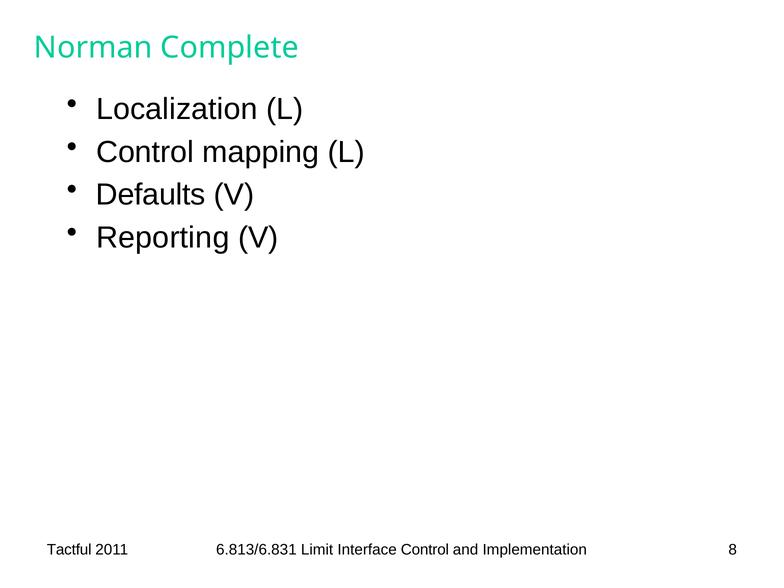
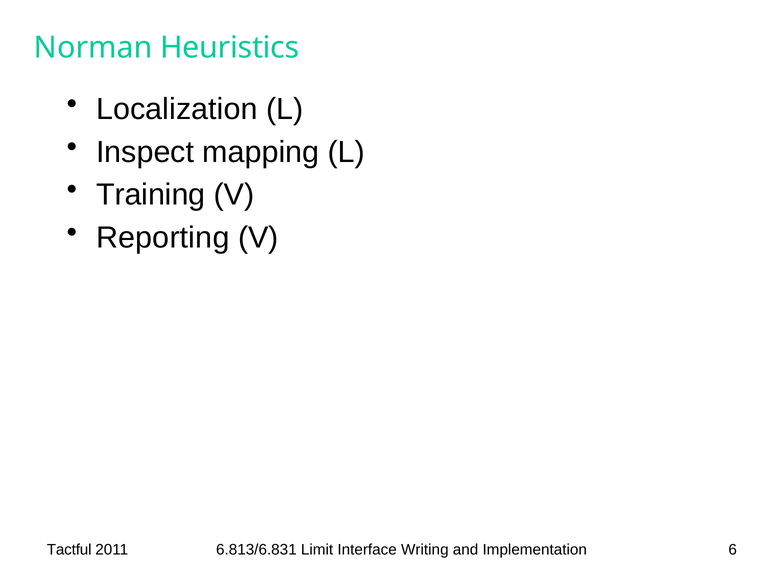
Complete: Complete -> Heuristics (230, 48)
Control: Control -> Inspect (145, 152)
Defaults: Defaults -> Training (151, 195)
Interface Control: Control -> Writing (425, 550)
8: 8 -> 6 (733, 550)
